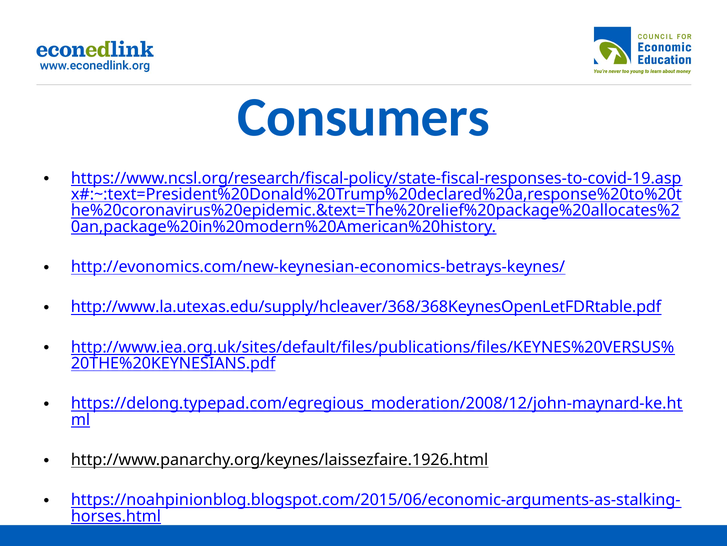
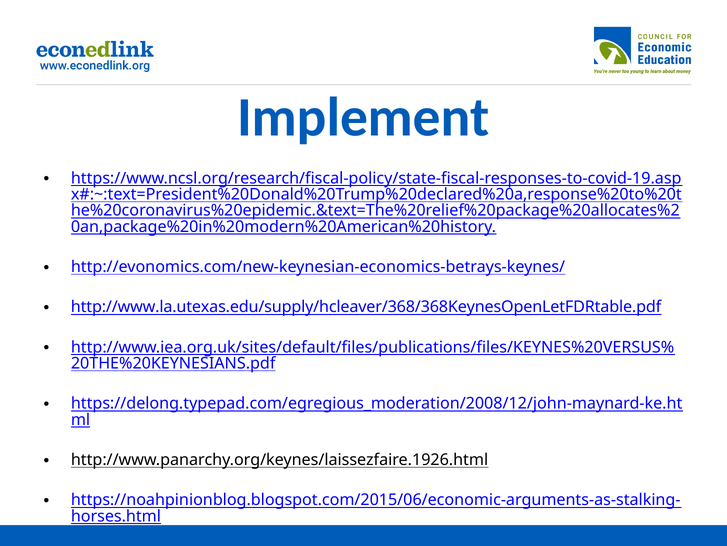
Consumers: Consumers -> Implement (363, 117)
